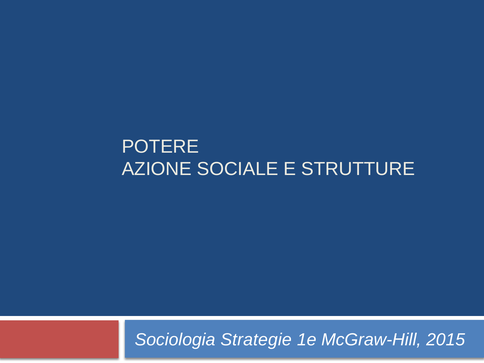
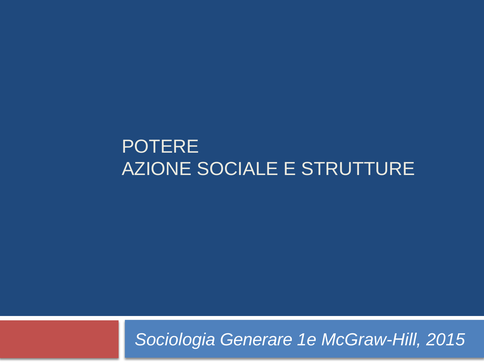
Strategie: Strategie -> Generare (256, 340)
